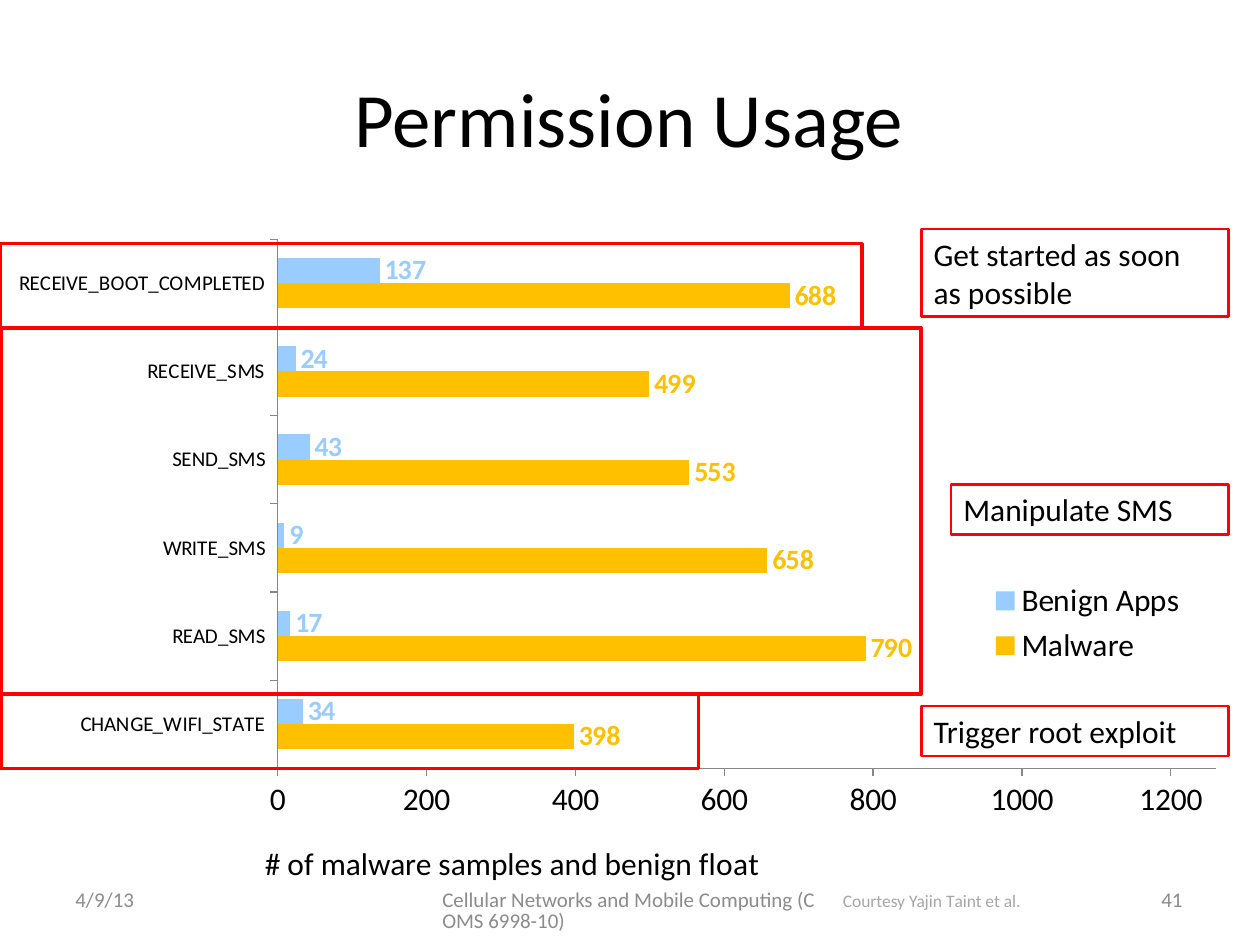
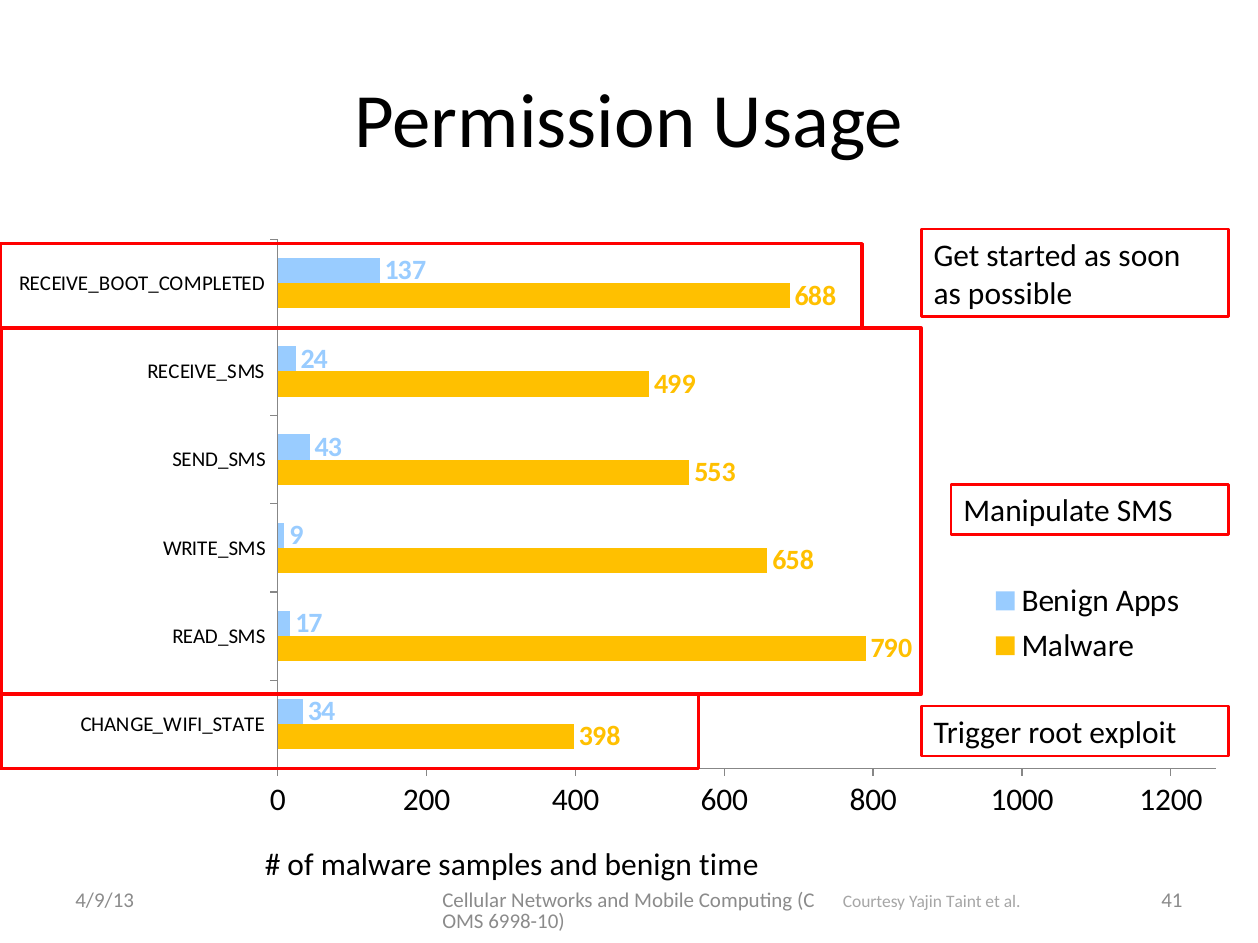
float: float -> time (729, 866)
